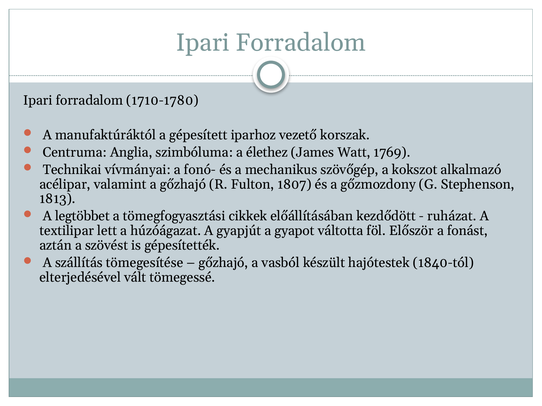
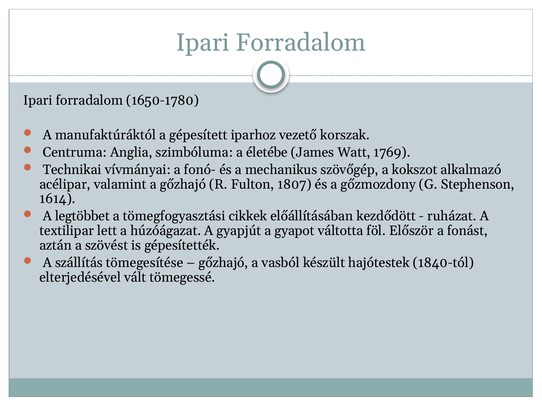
1710-1780: 1710-1780 -> 1650-1780 (163, 100)
élethez: élethez -> életébe (267, 152)
1813: 1813 -> 1614 (57, 199)
